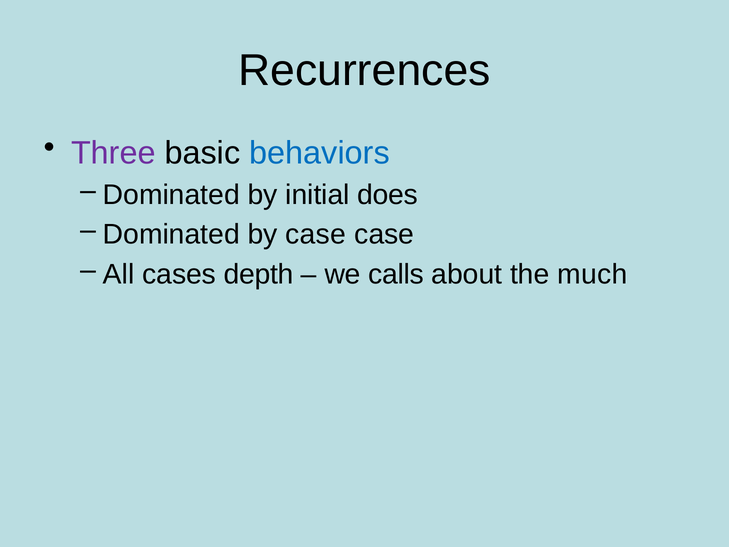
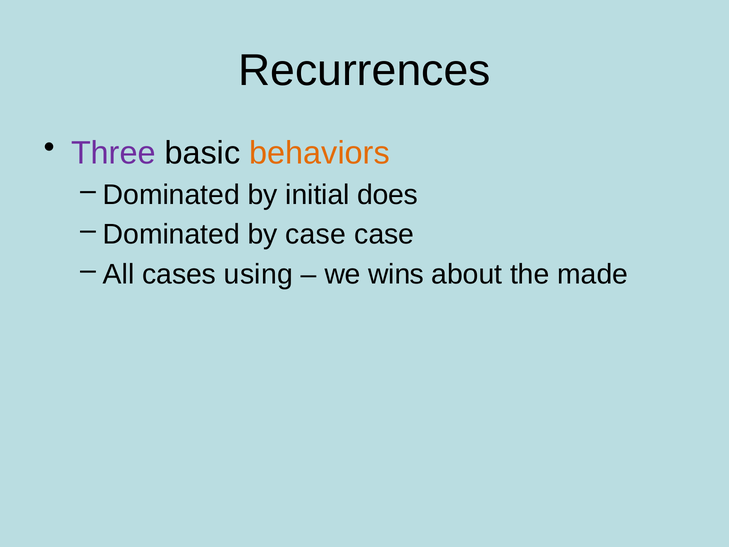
behaviors colour: blue -> orange (320, 153)
depth: depth -> using (258, 274)
calls: calls -> wins (396, 274)
much: much -> made (593, 274)
